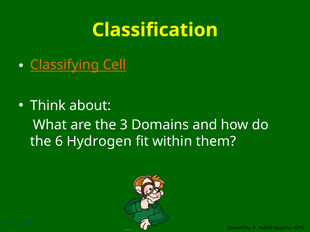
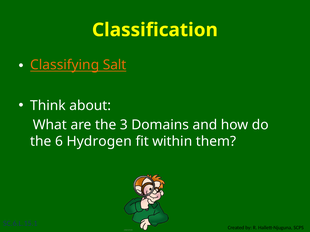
Cell: Cell -> Salt (115, 65)
